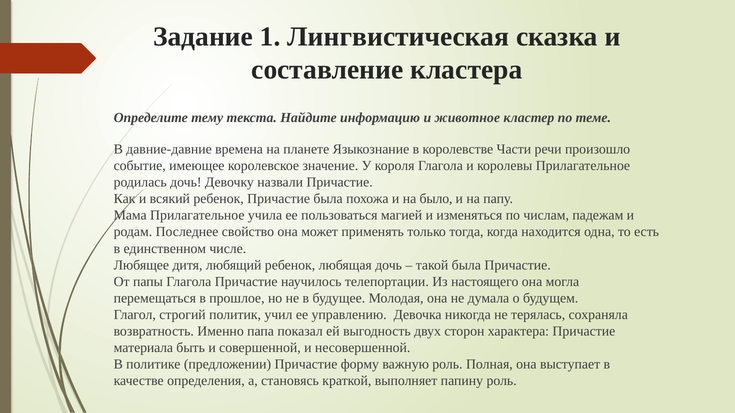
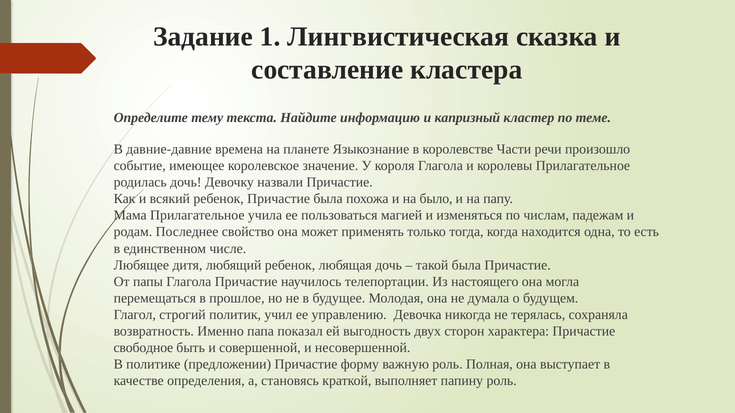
животное: животное -> капризный (467, 118)
материала: материала -> свободное (143, 348)
